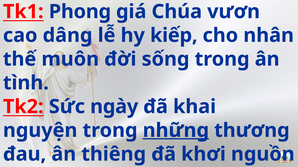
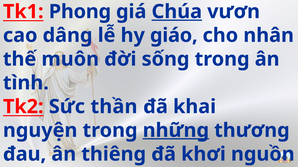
Chúa underline: none -> present (177, 12)
kiếp: kiếp -> giáo (174, 35)
ngày: ngày -> thần (114, 107)
